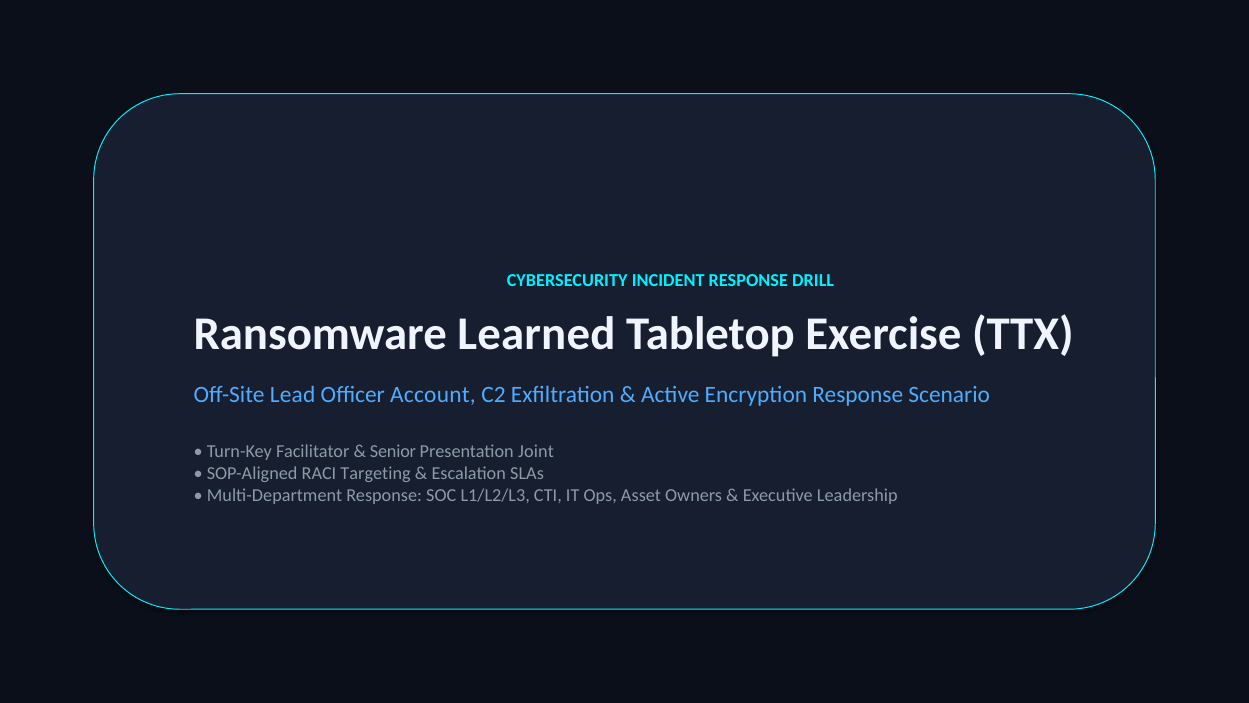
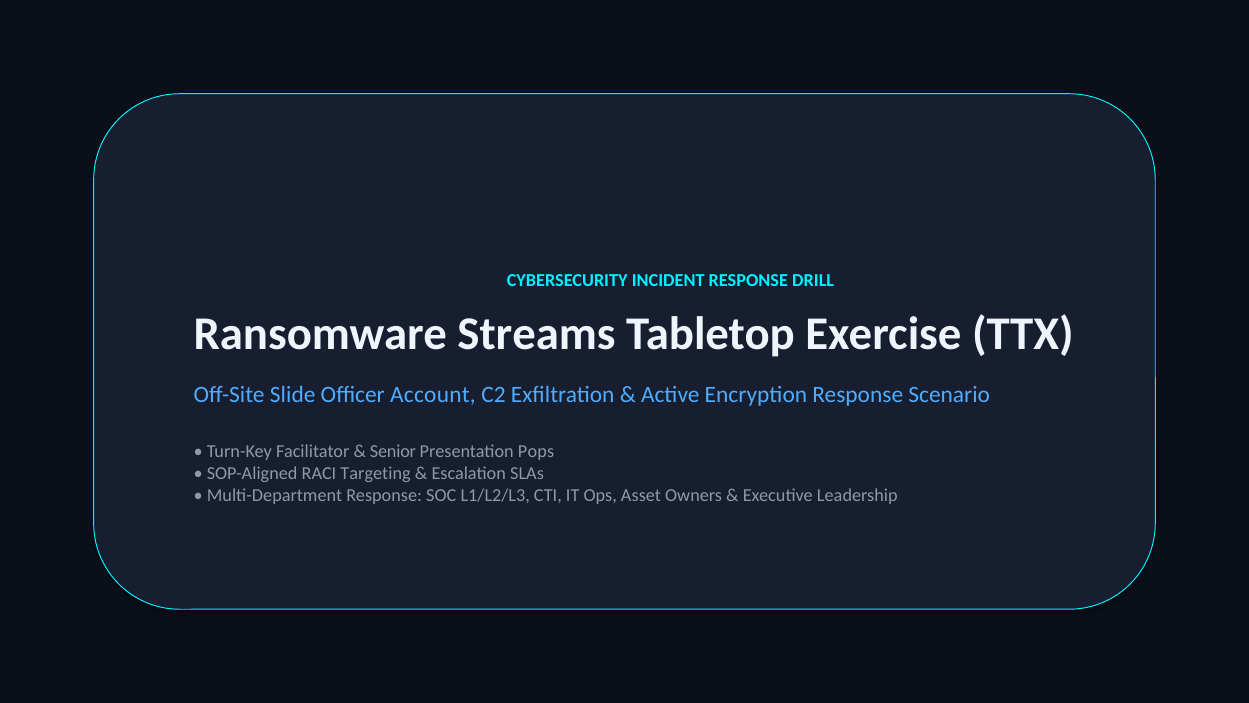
Learned: Learned -> Streams (537, 334)
Lead: Lead -> Slide (293, 394)
Joint: Joint -> Pops (536, 451)
